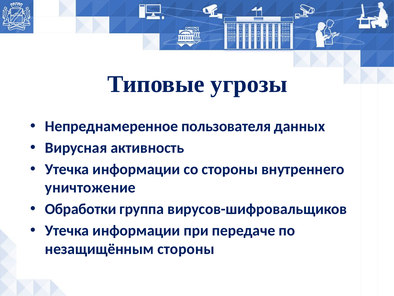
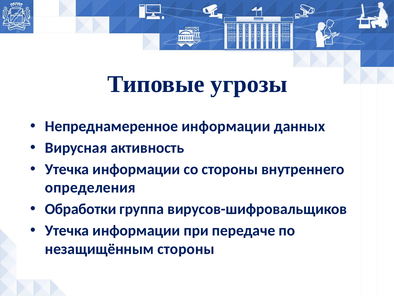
Непреднамеренное пользователя: пользователя -> информации (226, 126)
уничтожение: уничтожение -> определения (90, 187)
